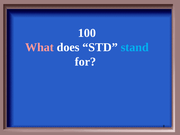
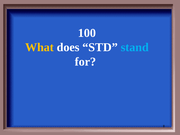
What colour: pink -> yellow (39, 47)
